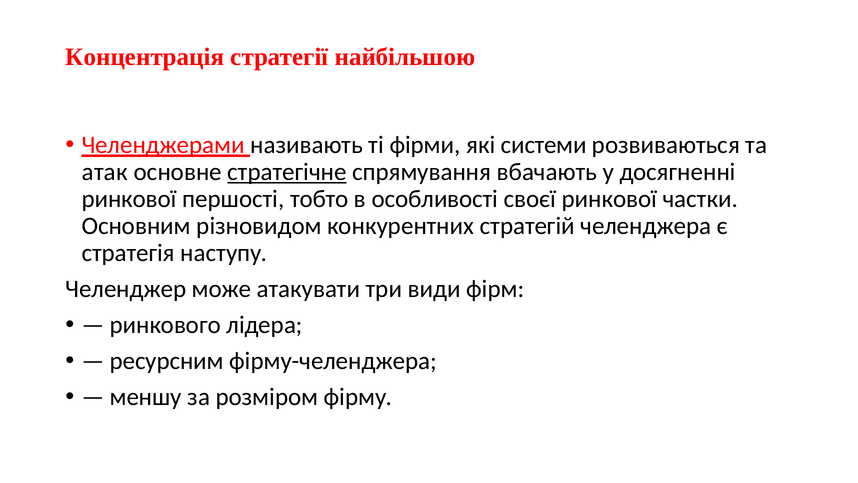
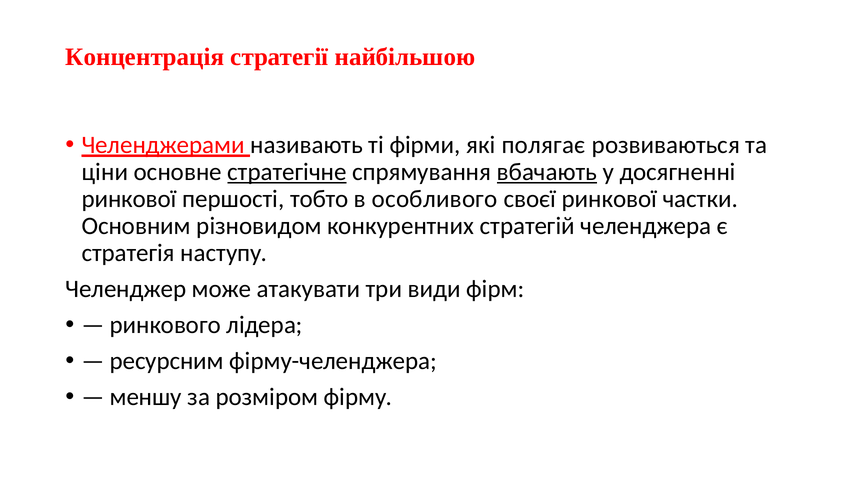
системи: системи -> полягає (544, 145)
атак: атак -> ціни (105, 172)
вбачають underline: none -> present (547, 172)
особливості: особливості -> особливого (435, 199)
